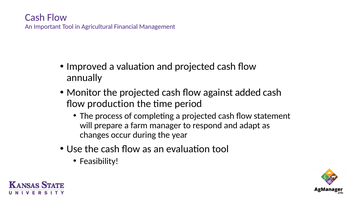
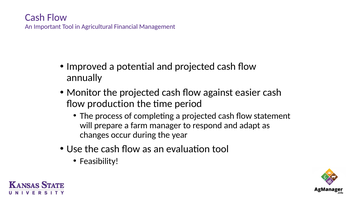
valuation: valuation -> potential (135, 66)
added: added -> easier (248, 92)
